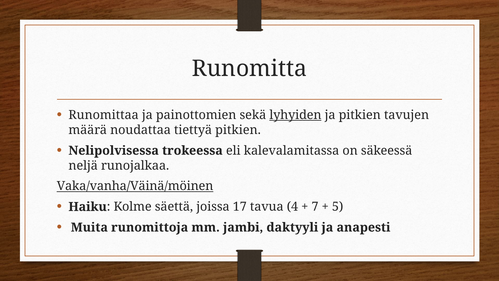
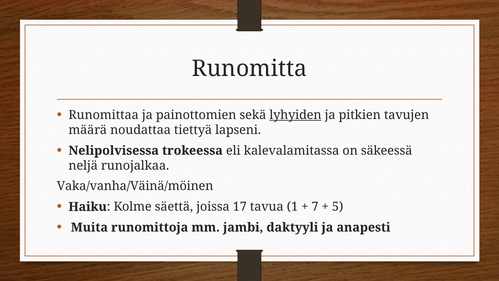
tiettyä pitkien: pitkien -> lapseni (238, 130)
Vaka/vanha/Väinä/möinen underline: present -> none (135, 186)
4: 4 -> 1 (292, 207)
